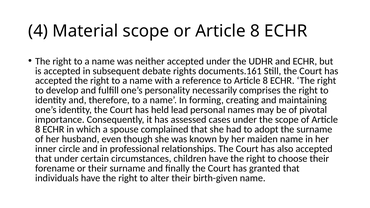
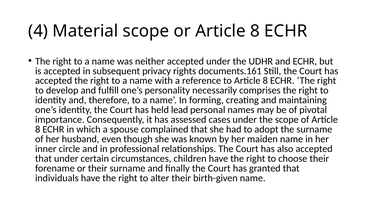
debate: debate -> privacy (157, 71)
